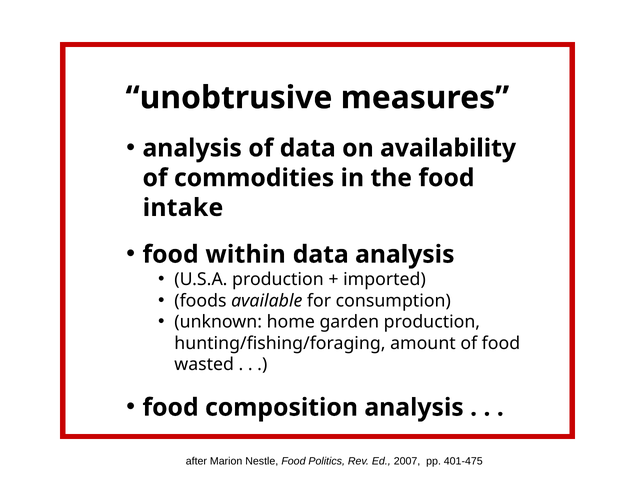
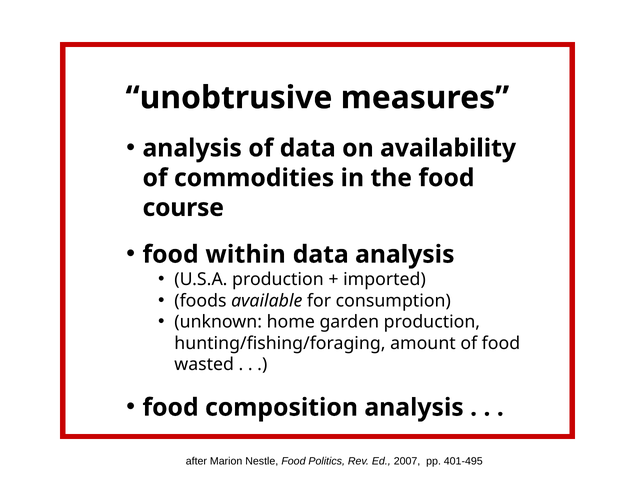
intake: intake -> course (183, 208)
401-475: 401-475 -> 401-495 (463, 461)
